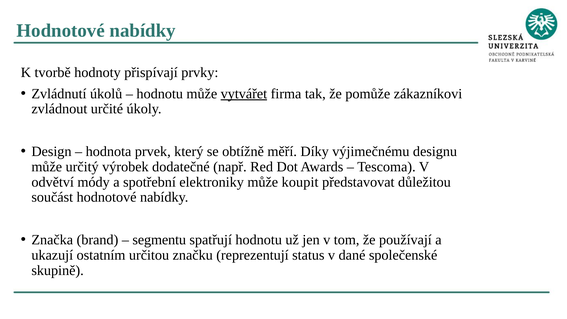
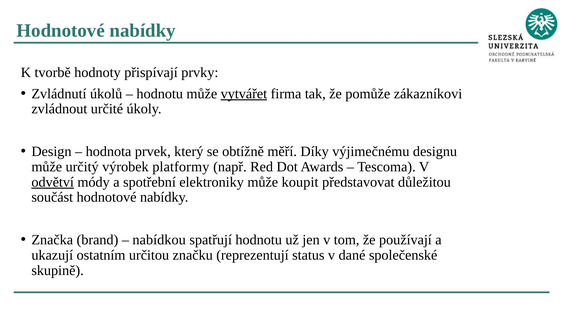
dodatečné: dodatečné -> platformy (181, 167)
odvětví underline: none -> present (53, 182)
segmentu: segmentu -> nabídkou (159, 240)
